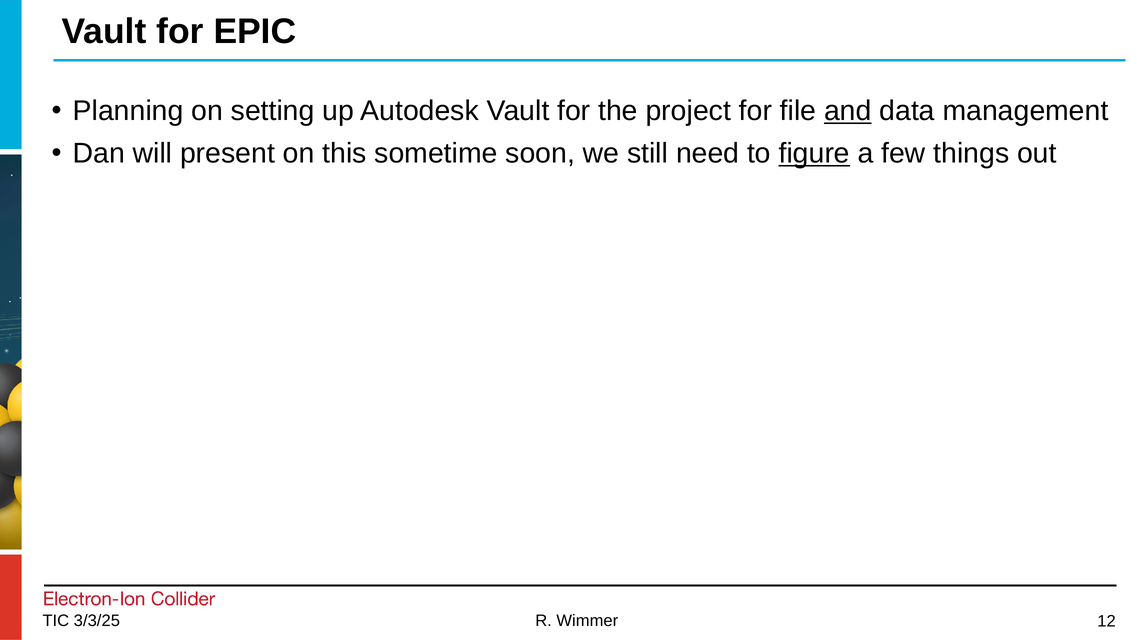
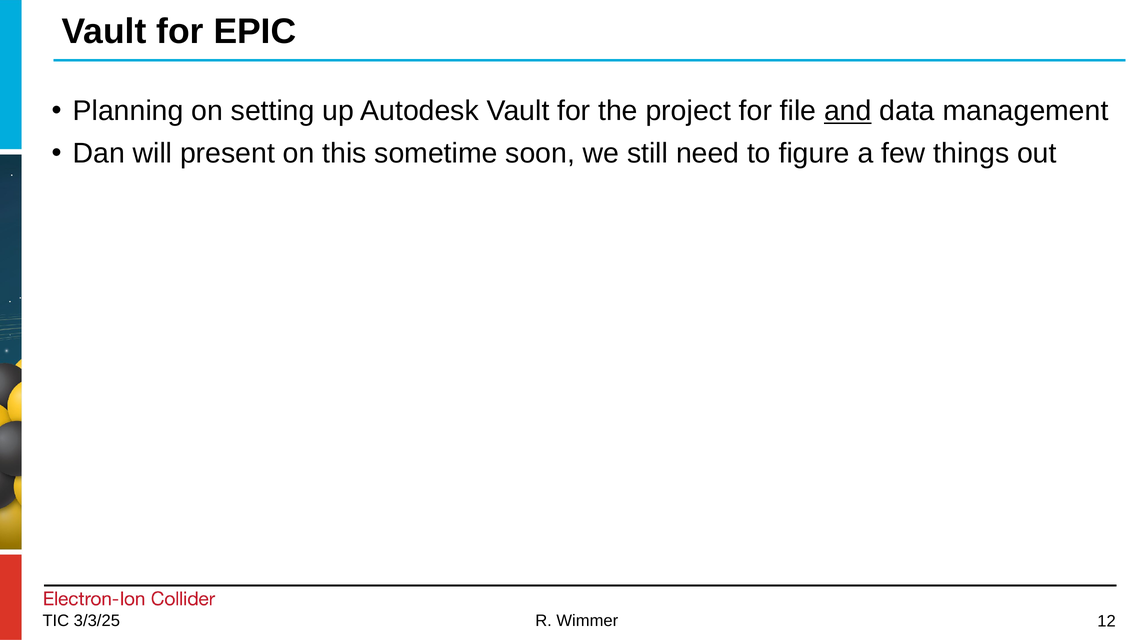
figure underline: present -> none (814, 153)
